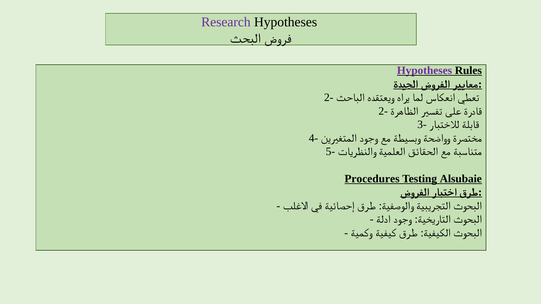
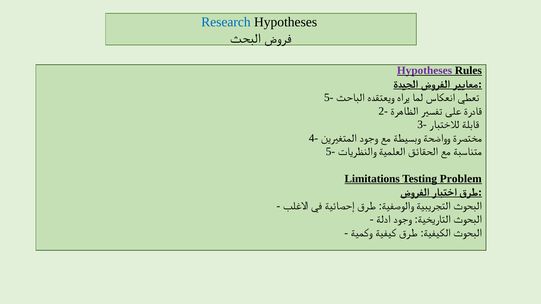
Research colour: purple -> blue (226, 22)
2-: 2- -> 5- (329, 98)
Procedures: Procedures -> Limitations (372, 179)
Alsubaie: Alsubaie -> Problem (461, 179)
